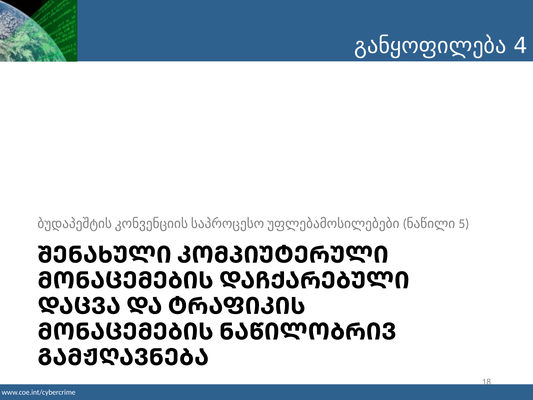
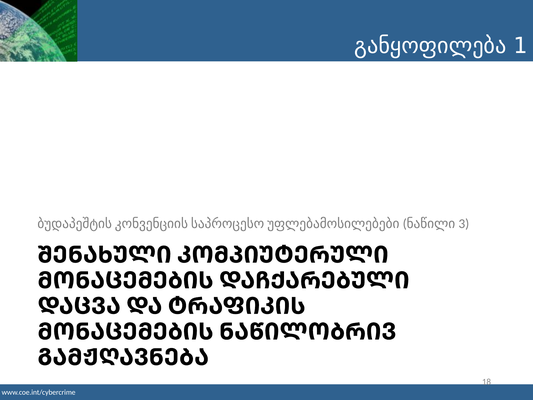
4: 4 -> 1 (520, 46)
5: 5 -> 3 (464, 223)
